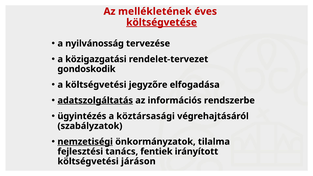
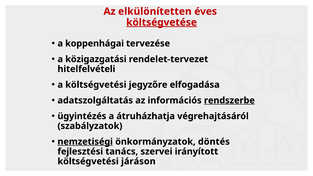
mellékletének: mellékletének -> elkülönítetten (155, 11)
nyilvánosság: nyilvánosság -> koppenhágai (95, 43)
gondoskodik: gondoskodik -> hitelfelvételi (86, 69)
adatszolgáltatás underline: present -> none (95, 100)
rendszerbe underline: none -> present (229, 100)
köztársasági: köztársasági -> átruházhatja (146, 116)
tilalma: tilalma -> döntés (214, 142)
fentiek: fentiek -> szervei (156, 152)
